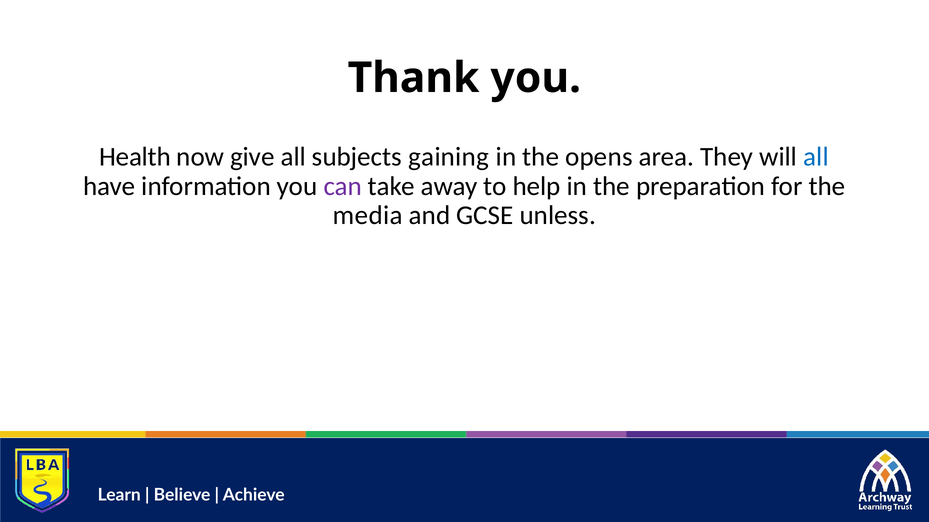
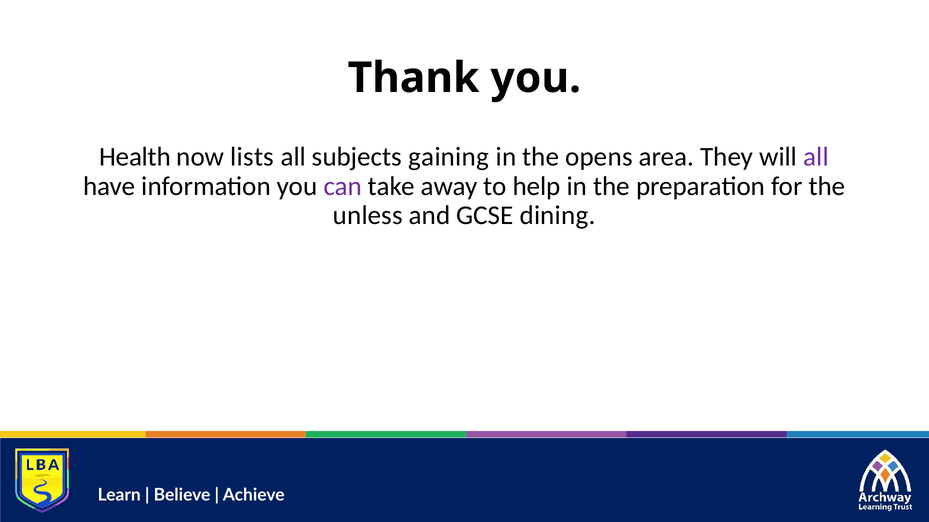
give: give -> lists (252, 157)
all colour: blue -> purple (816, 157)
media: media -> unless (368, 216)
unless: unless -> dining (558, 216)
